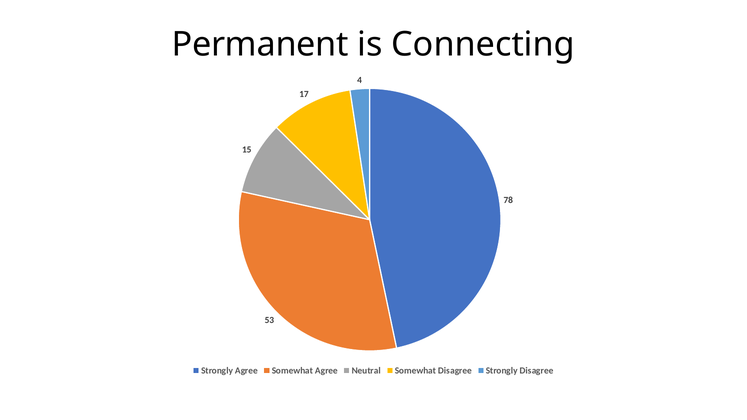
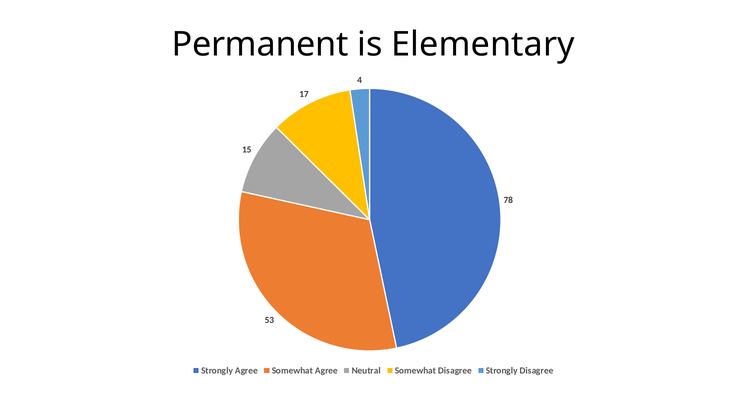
Connecting: Connecting -> Elementary (483, 44)
